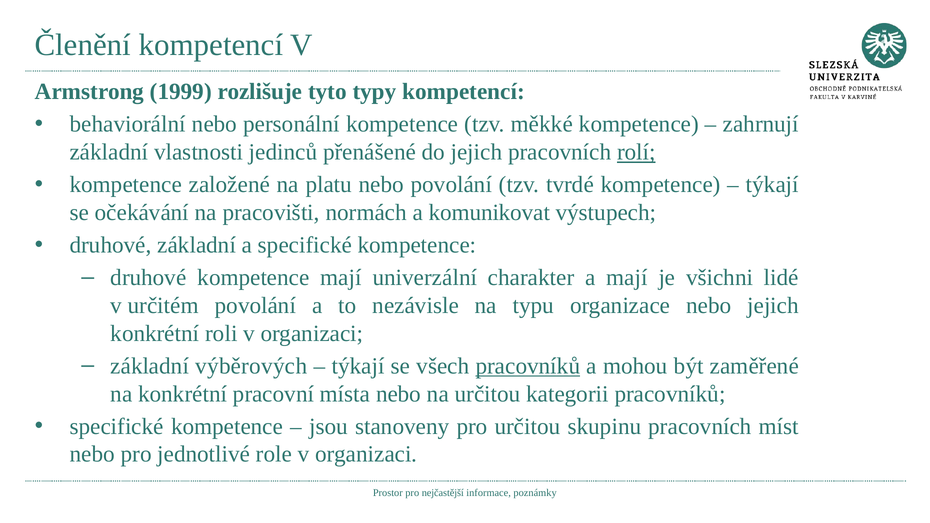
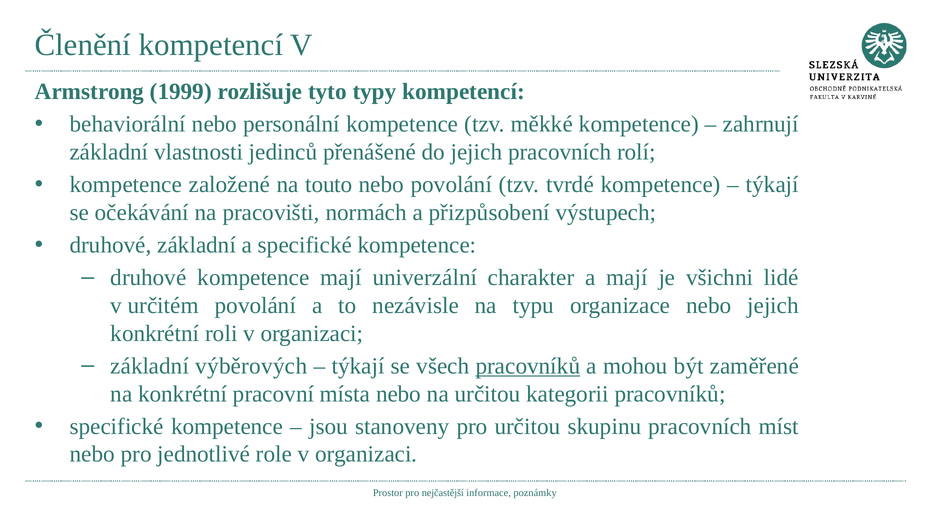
rolí underline: present -> none (636, 152)
platu: platu -> touto (329, 185)
komunikovat: komunikovat -> přizpůsobení (489, 213)
